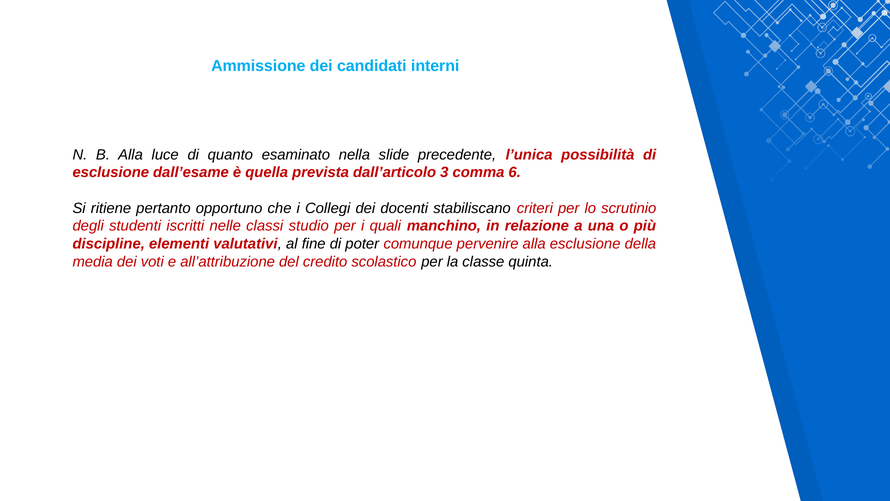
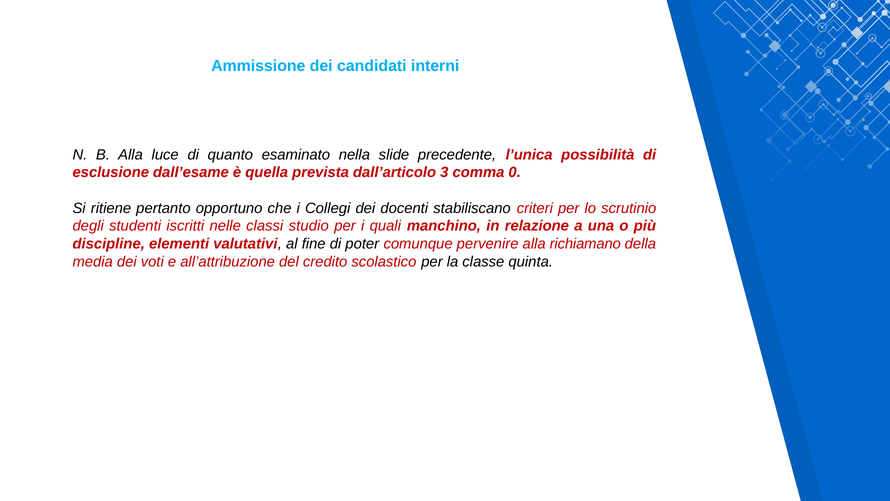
6: 6 -> 0 (515, 172)
alla esclusione: esclusione -> richiamano (585, 244)
